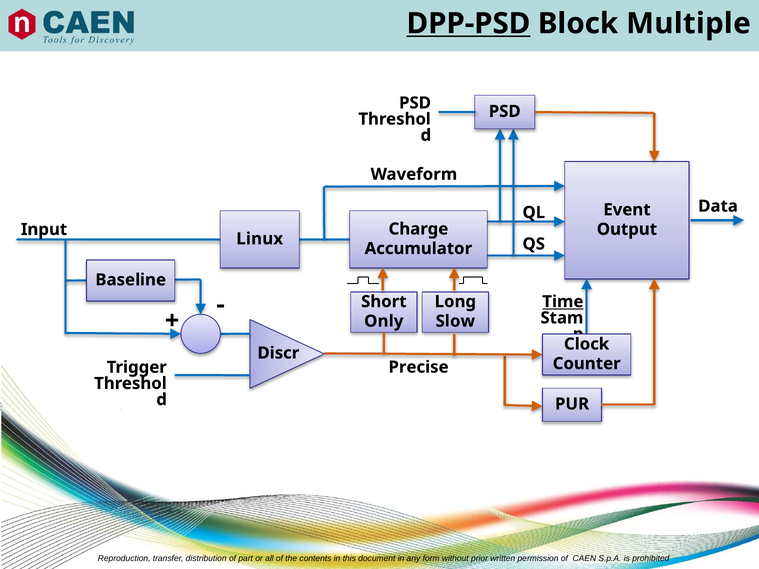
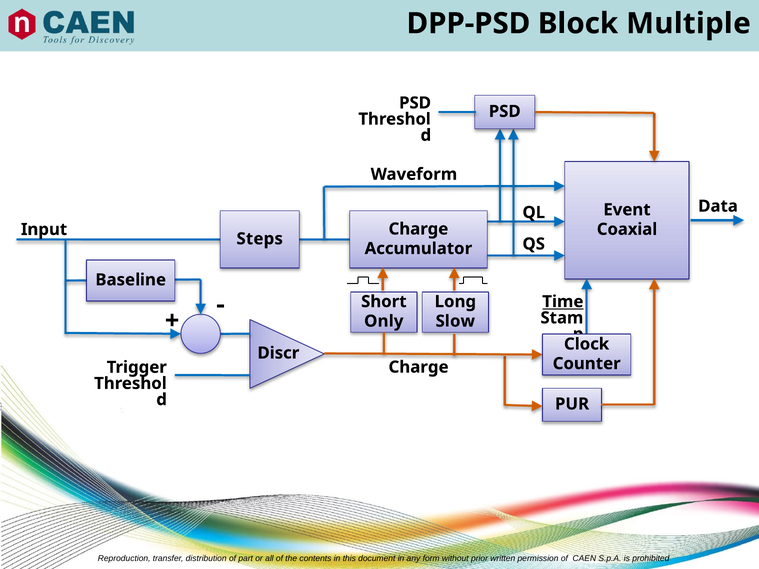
DPP-PSD underline: present -> none (468, 24)
Output: Output -> Coaxial (627, 229)
Linux: Linux -> Steps (260, 239)
Precise: Precise -> Charge (419, 367)
